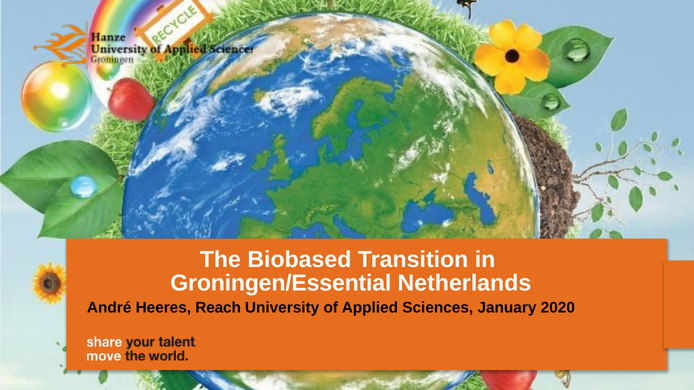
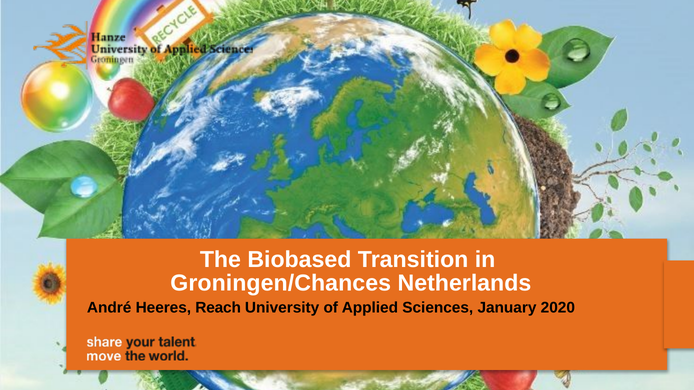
Groningen/Essential: Groningen/Essential -> Groningen/Chances (281, 283)
